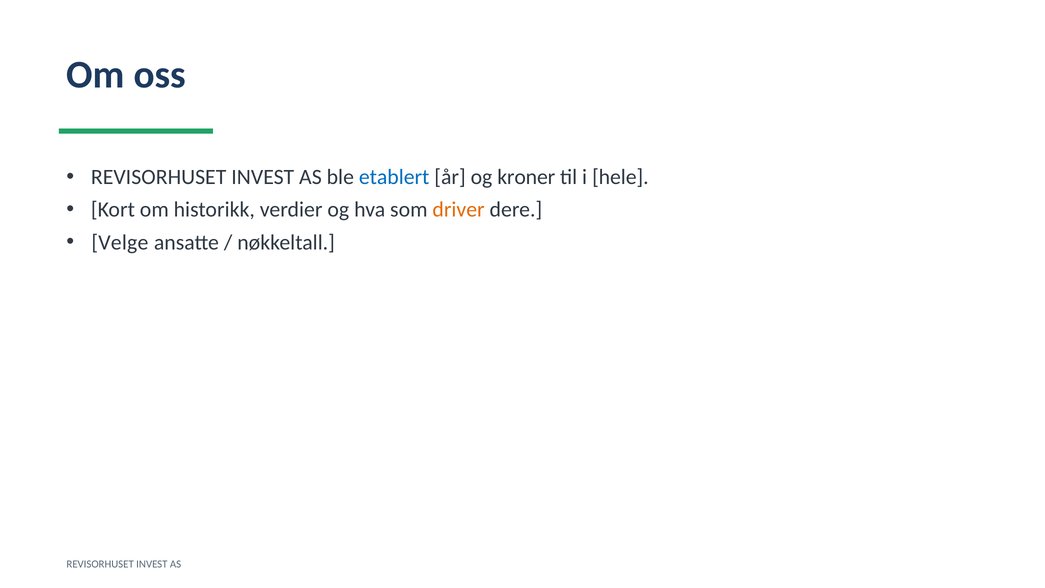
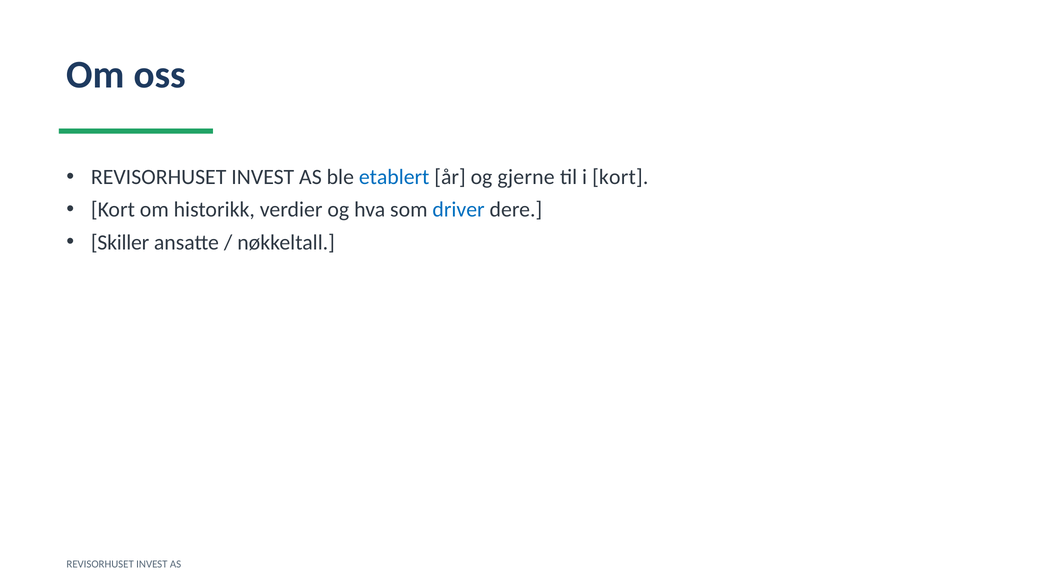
kroner: kroner -> gjerne (526, 177)
i hele: hele -> kort (620, 177)
driver colour: orange -> blue (459, 210)
Velge: Velge -> Skiller (120, 242)
